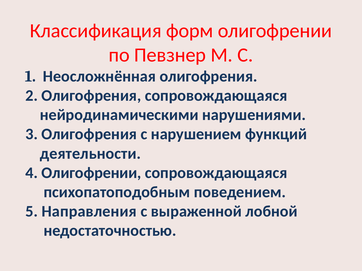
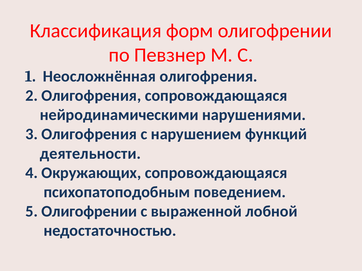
4 Олигофрении: Олигофрении -> Окружающих (91, 173)
5 Направления: Направления -> Олигофрении (89, 212)
